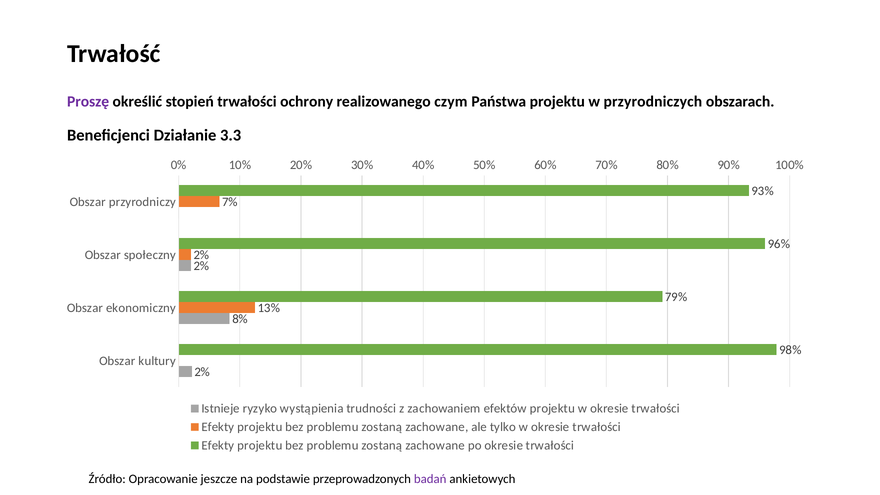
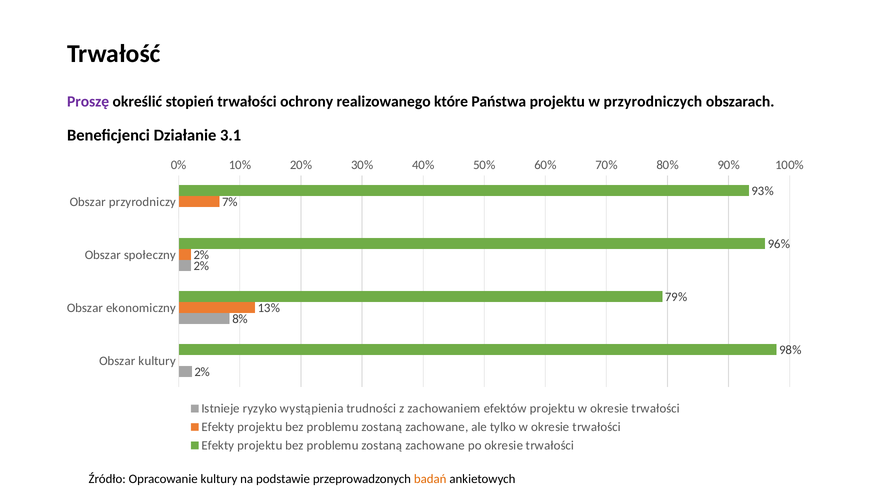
czym: czym -> które (451, 102)
3.3: 3.3 -> 3.1 (231, 135)
Opracowanie jeszcze: jeszcze -> kultury (219, 479)
badań colour: purple -> orange (430, 479)
